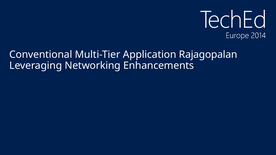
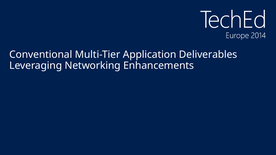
Rajagopalan: Rajagopalan -> Deliverables (208, 55)
